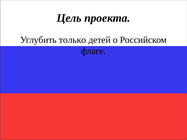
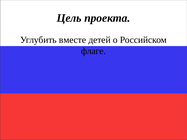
только: только -> вместе (73, 40)
